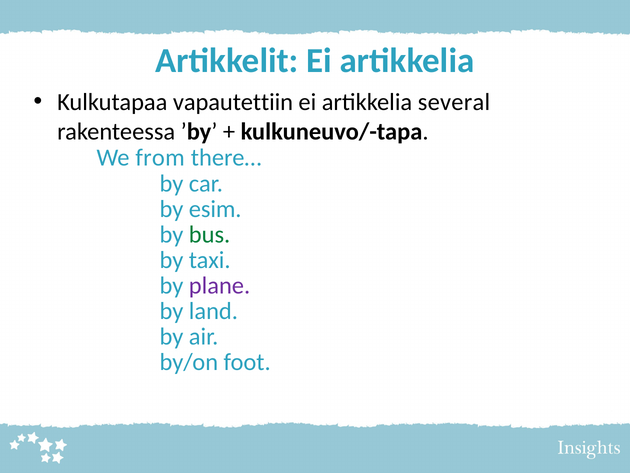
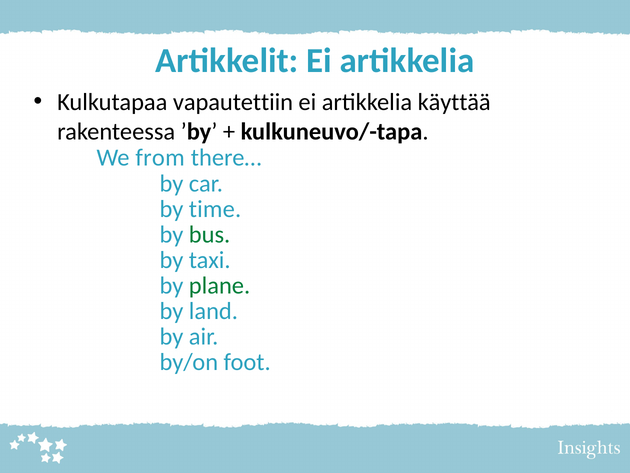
several: several -> käyttää (454, 102)
esim: esim -> time (215, 209)
plane colour: purple -> green (220, 285)
